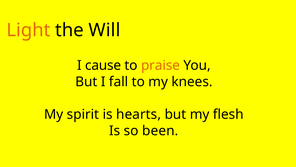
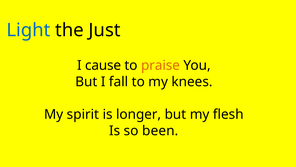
Light colour: orange -> blue (28, 30)
Will: Will -> Just (105, 30)
hearts: hearts -> longer (139, 114)
